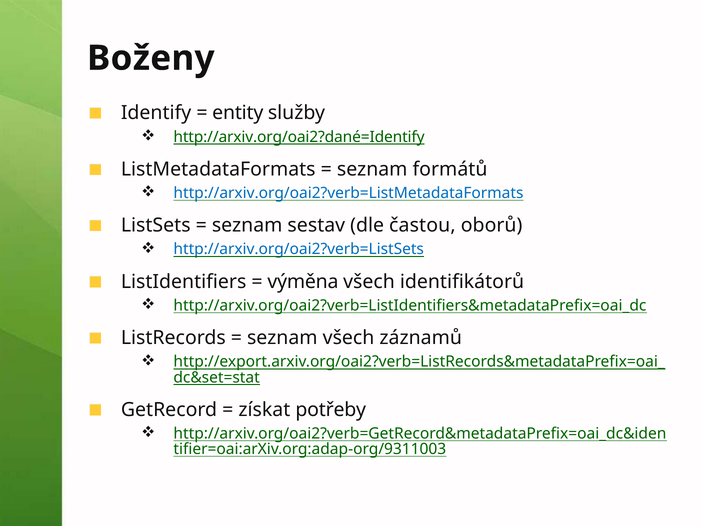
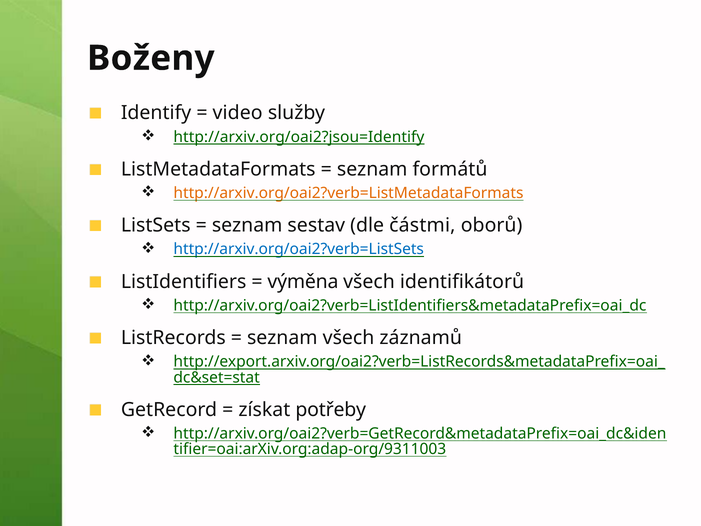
entity: entity -> video (238, 113)
http://arxiv.org/oai2?dané=Identify: http://arxiv.org/oai2?dané=Identify -> http://arxiv.org/oai2?jsou=Identify (299, 137)
http://arxiv.org/oai2?verb=ListMetadataFormats colour: blue -> orange (348, 193)
častou: častou -> částmi (422, 225)
